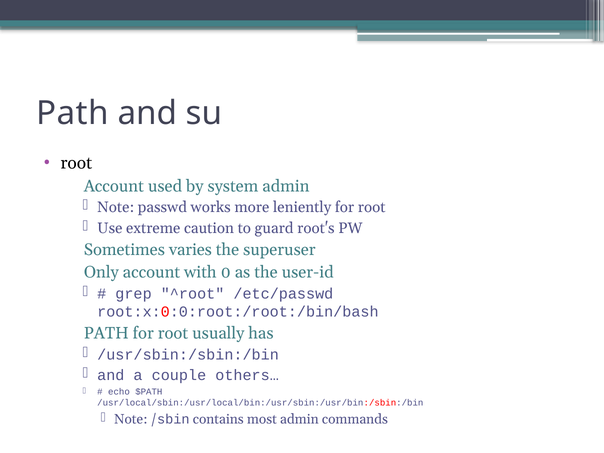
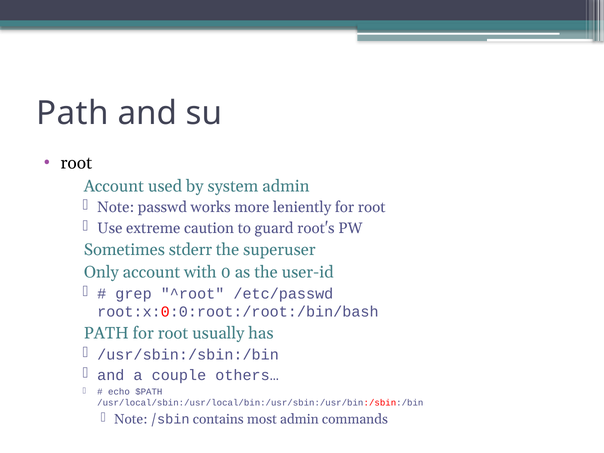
varies: varies -> stderr (190, 250)
